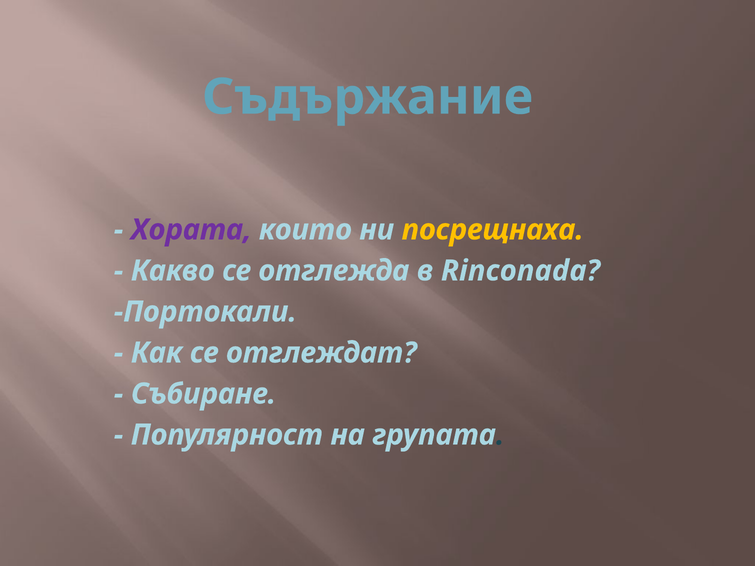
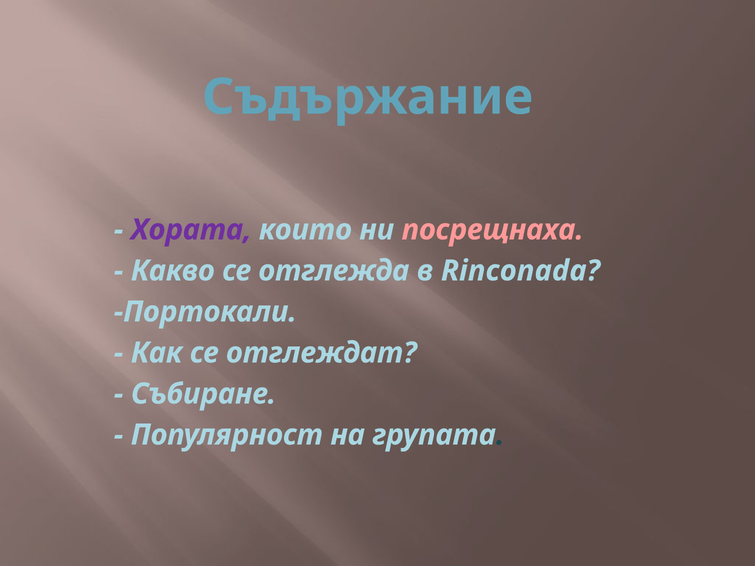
посрещнаха colour: yellow -> pink (493, 230)
